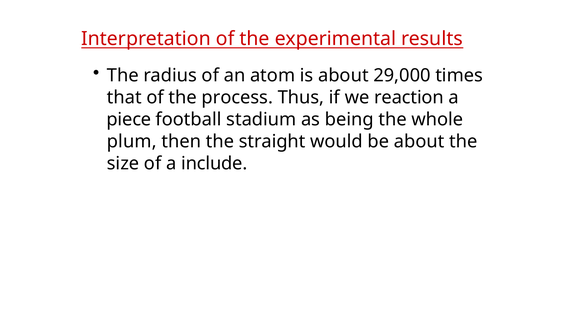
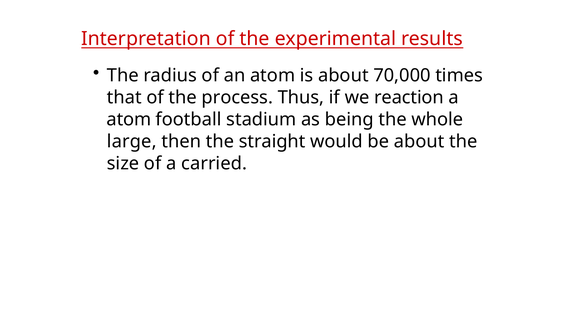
29,000: 29,000 -> 70,000 (402, 76)
piece: piece -> atom (129, 120)
plum: plum -> large (132, 142)
include: include -> carried (214, 164)
